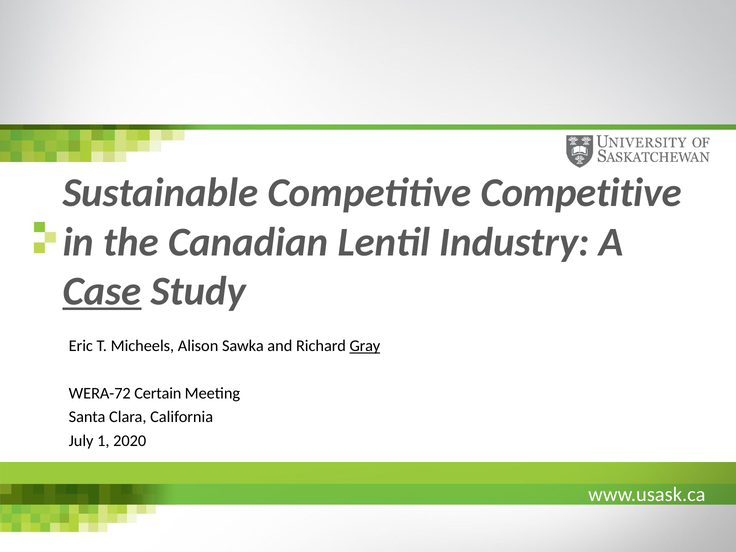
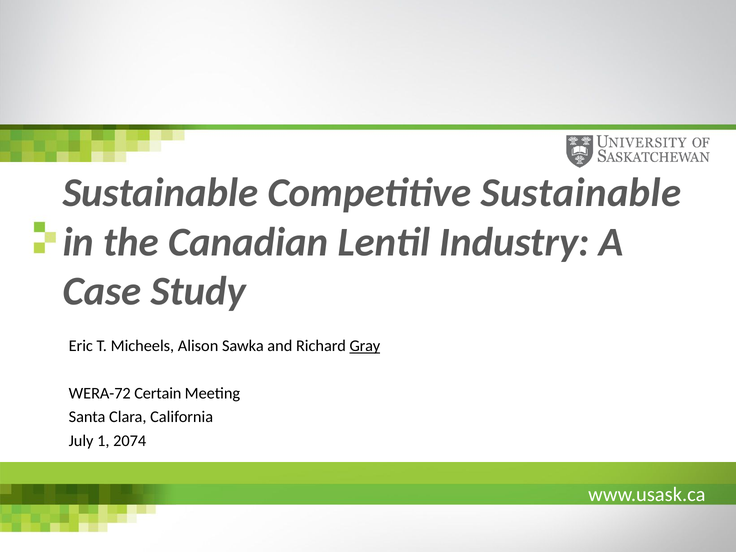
Competitive Competitive: Competitive -> Sustainable (581, 193)
Case underline: present -> none (102, 291)
2020: 2020 -> 2074 (130, 441)
